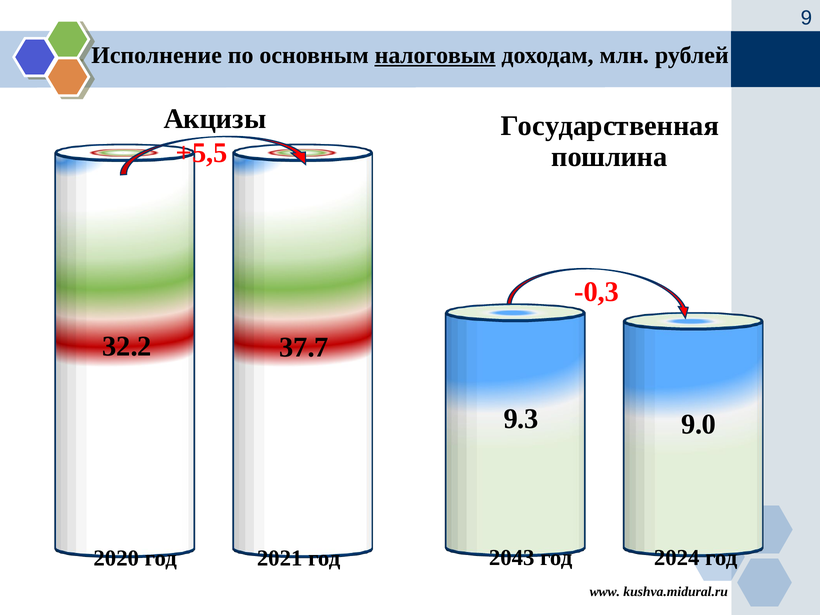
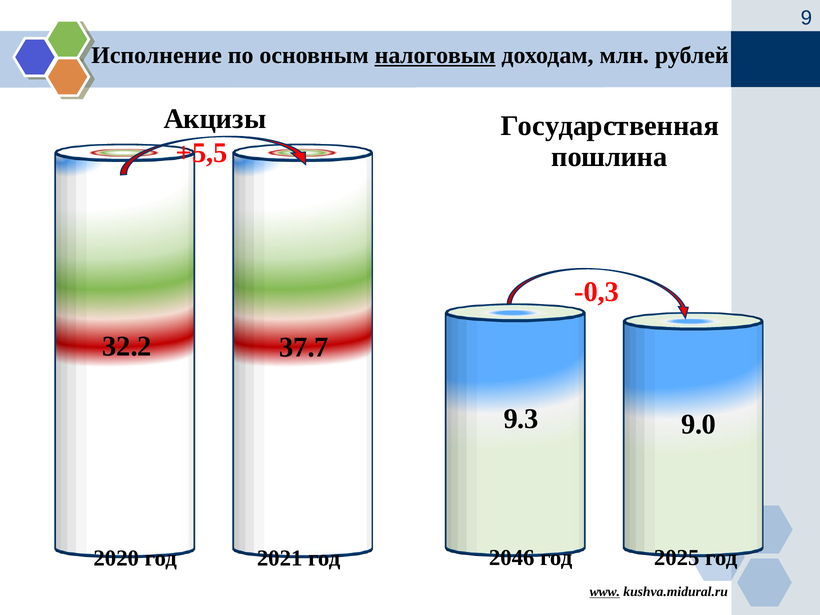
2043: 2043 -> 2046 (512, 558)
2024: 2024 -> 2025 (677, 558)
www underline: none -> present (605, 592)
